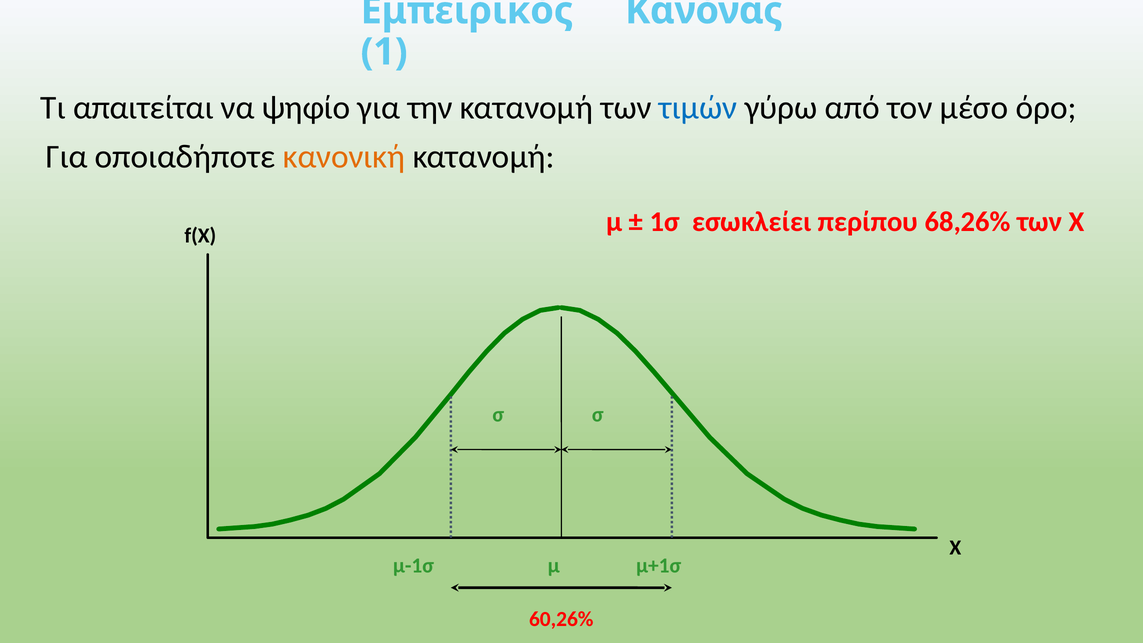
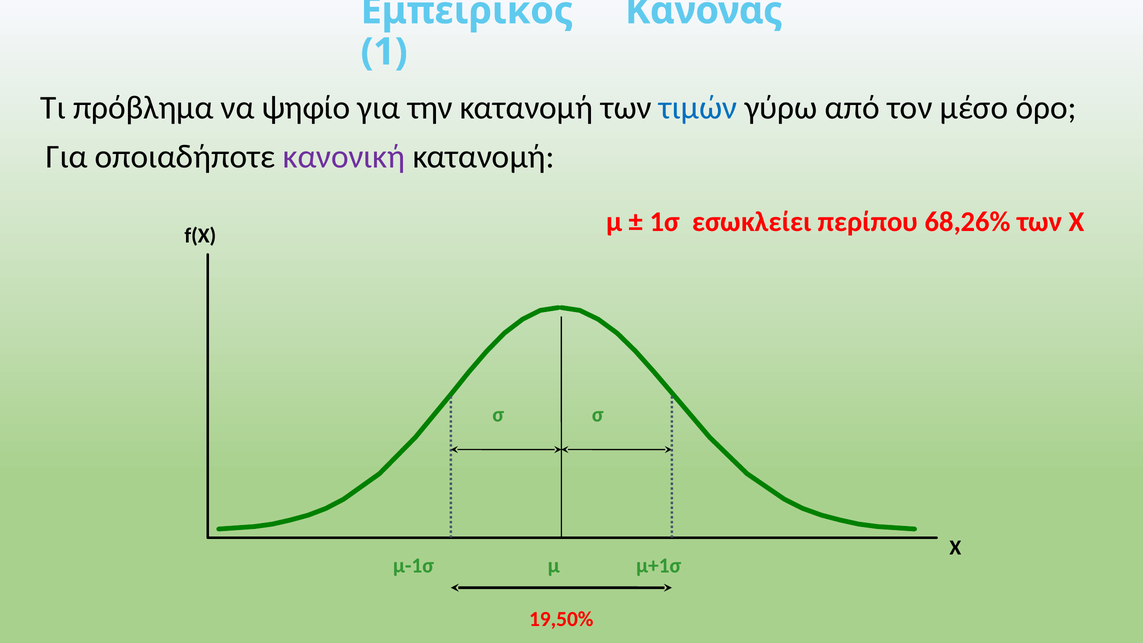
απαιτείται: απαιτείται -> πρόβλημα (143, 108)
κανονική colour: orange -> purple (344, 157)
60,26%: 60,26% -> 19,50% (561, 619)
